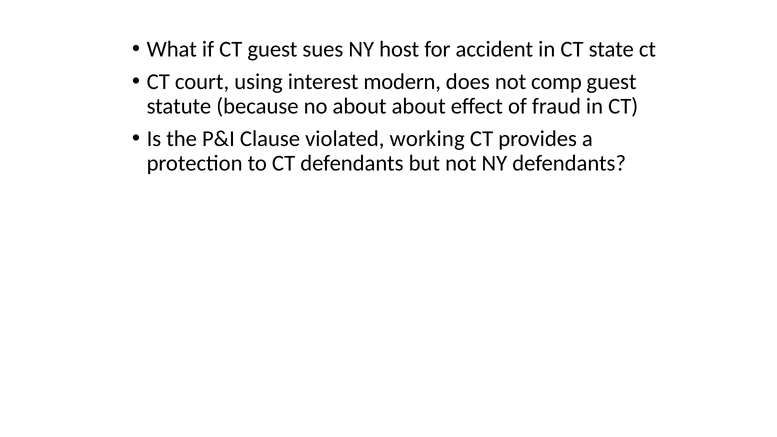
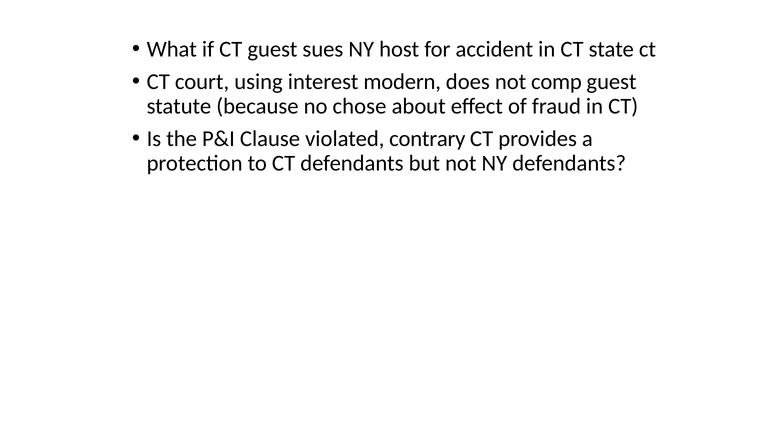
no about: about -> chose (360, 106)
working: working -> contrary (427, 139)
